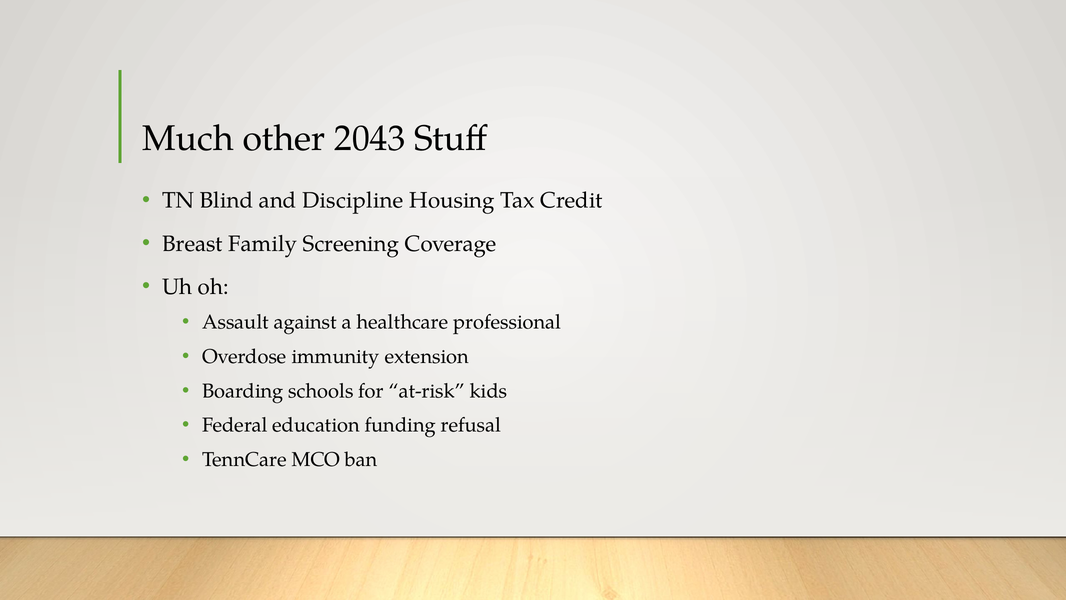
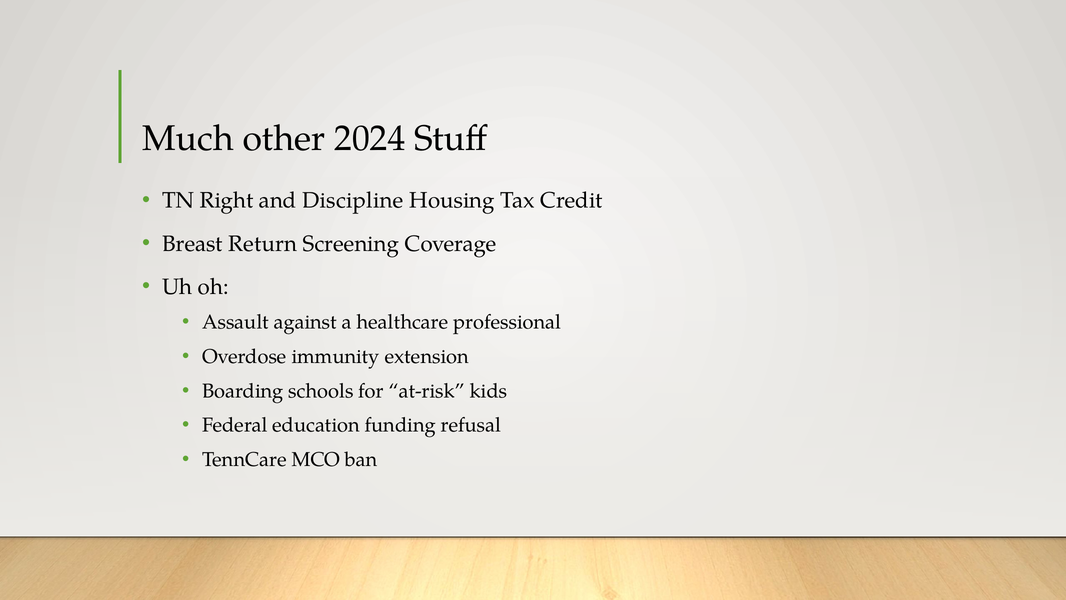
2043: 2043 -> 2024 (370, 139)
Blind: Blind -> Right (227, 200)
Family: Family -> Return (263, 244)
